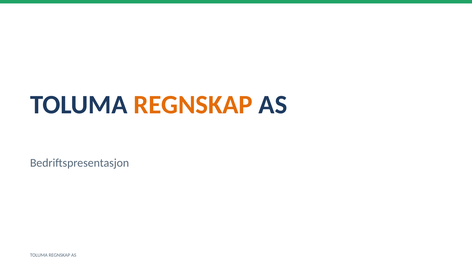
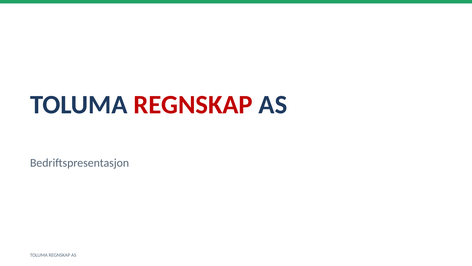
REGNSKAP colour: orange -> red (193, 105)
